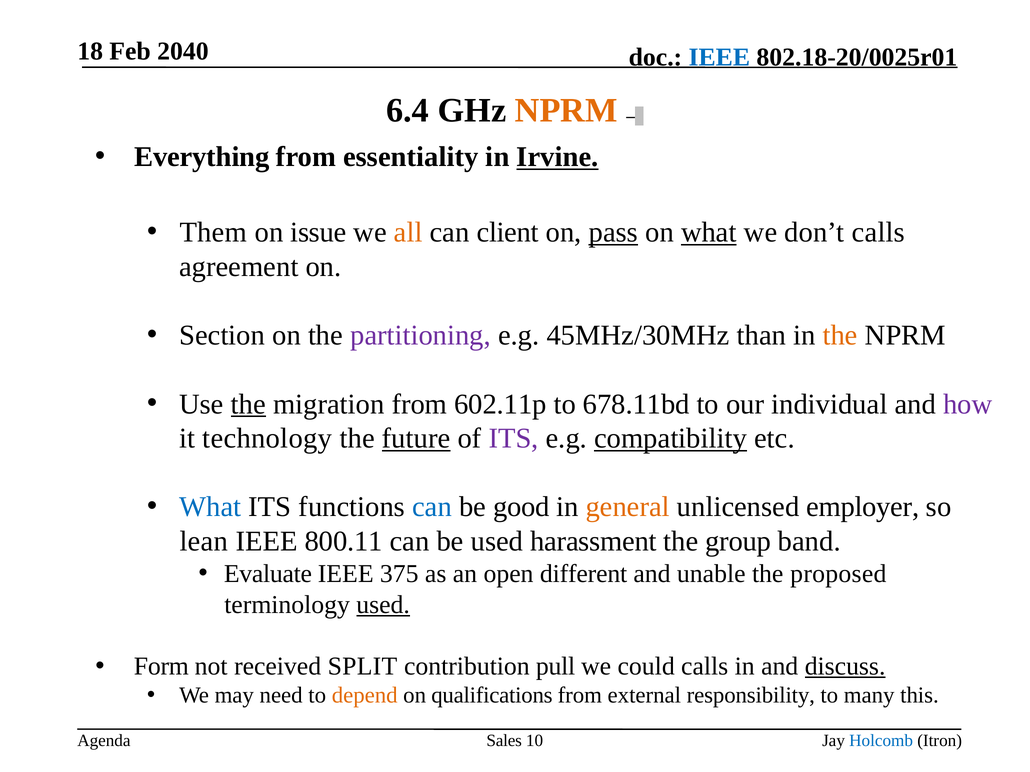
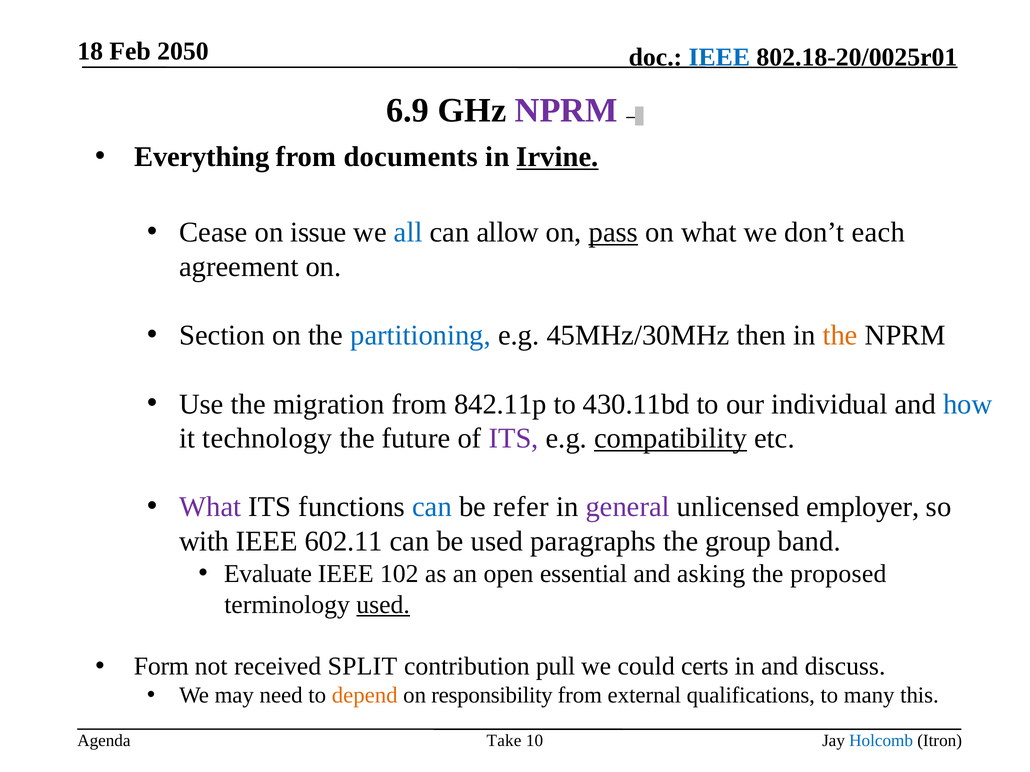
2040: 2040 -> 2050 (183, 51)
6.4: 6.4 -> 6.9 (408, 111)
NPRM colour: orange -> purple (566, 111)
essentiality: essentiality -> documents (411, 157)
Them: Them -> Cease (213, 233)
all colour: orange -> blue (408, 233)
client: client -> allow (508, 233)
what underline: present -> none (709, 233)
don’t calls: calls -> each (878, 233)
partitioning colour: purple -> blue (421, 336)
than: than -> then (761, 336)
the underline: present -> none (248, 404)
602.11p: 602.11p -> 842.11p (500, 404)
678.11bd: 678.11bd -> 430.11bd (636, 404)
how colour: purple -> blue (968, 404)
future underline: present -> none (416, 439)
What colour: blue -> purple (210, 507)
good: good -> refer (521, 507)
general colour: orange -> purple (628, 507)
lean: lean -> with (204, 542)
800.11: 800.11 -> 602.11 (344, 542)
harassment: harassment -> paragraphs (593, 542)
375: 375 -> 102 (399, 574)
different: different -> essential (584, 574)
unable: unable -> asking (711, 574)
could calls: calls -> certs (705, 667)
discuss underline: present -> none (845, 667)
qualifications: qualifications -> responsibility (492, 696)
responsibility: responsibility -> qualifications (751, 696)
Sales: Sales -> Take (504, 741)
